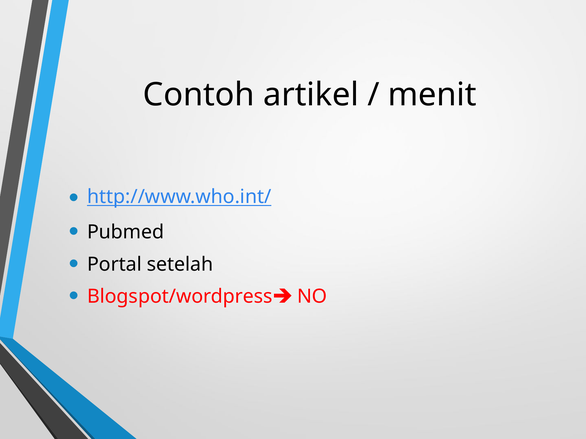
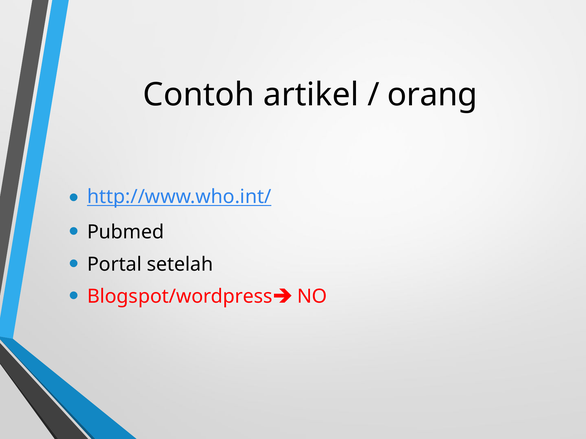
menit: menit -> orang (432, 95)
